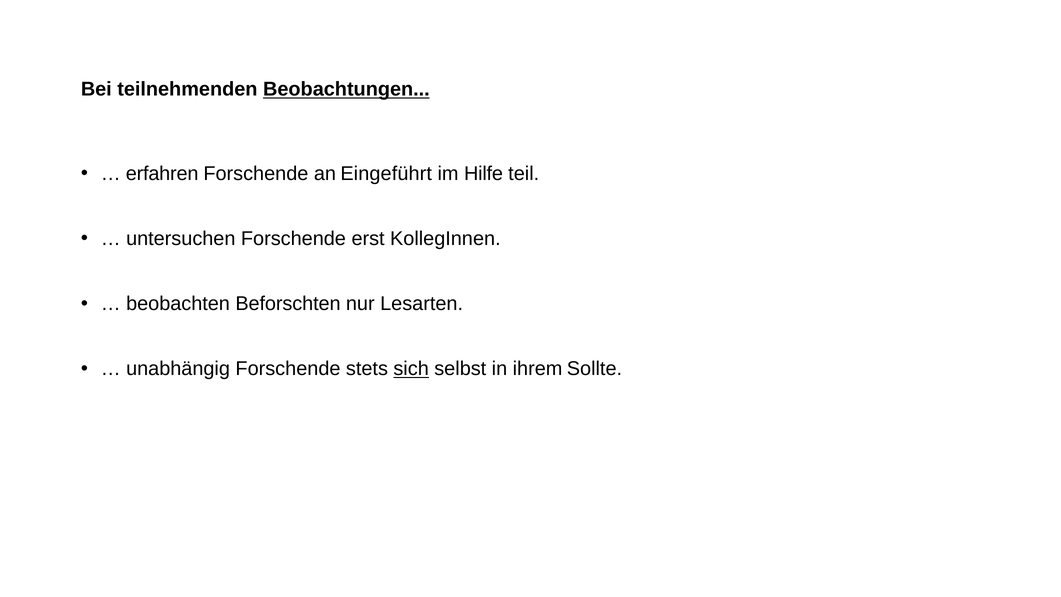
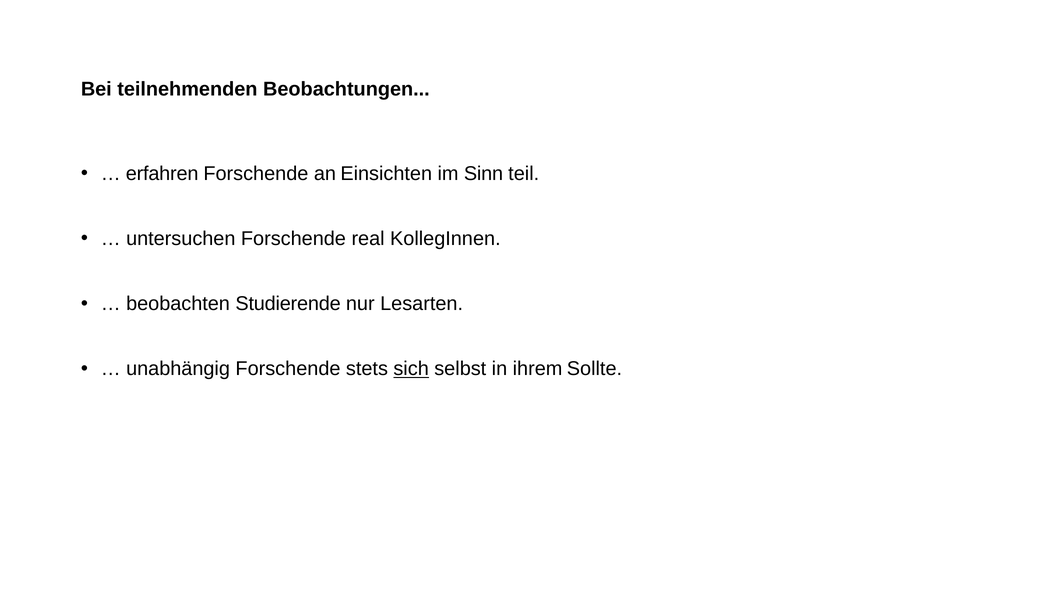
Beobachtungen underline: present -> none (346, 89)
Eingeführt: Eingeführt -> Einsichten (386, 173)
Hilfe: Hilfe -> Sinn (483, 173)
erst: erst -> real (368, 239)
Beforschten: Beforschten -> Studierende (288, 304)
